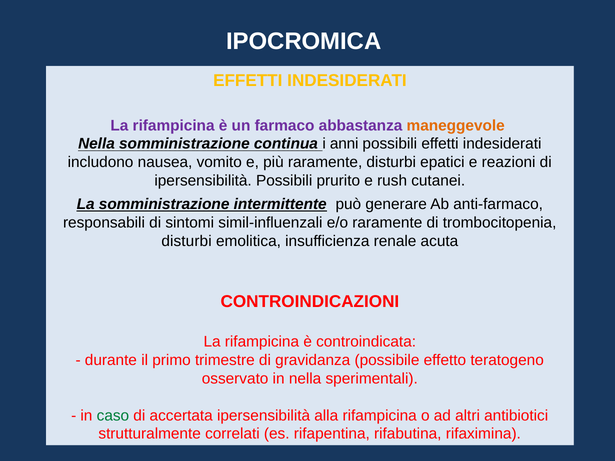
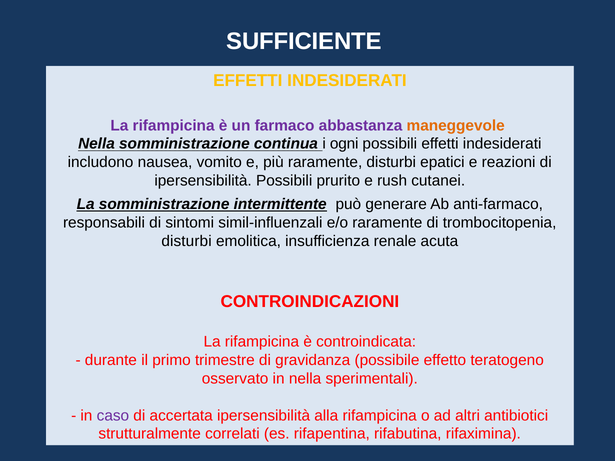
IPOCROMICA: IPOCROMICA -> SUFFICIENTE (304, 42)
anni: anni -> ogni (344, 144)
caso colour: green -> purple (113, 416)
